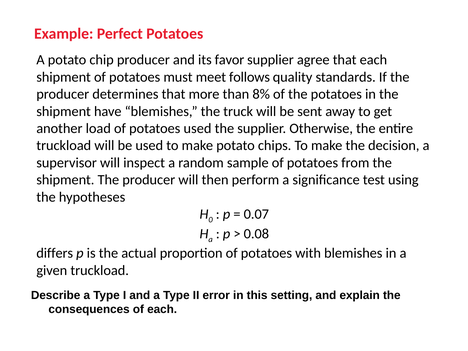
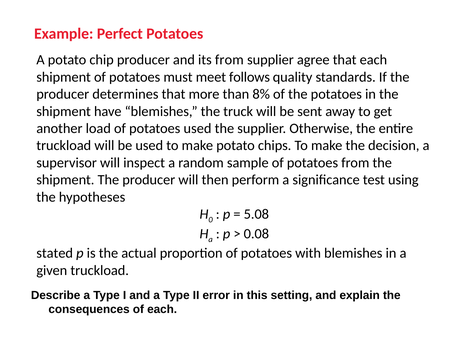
its favor: favor -> from (229, 60)
0.07: 0.07 -> 5.08 (256, 214)
differs: differs -> stated (55, 253)
